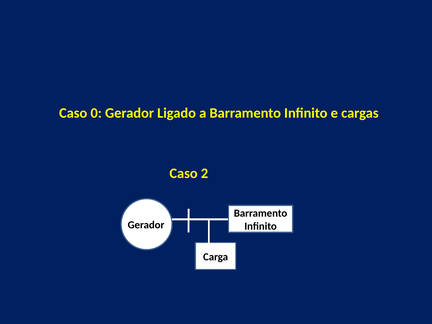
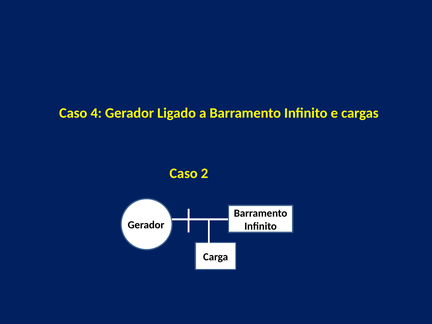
0: 0 -> 4 (96, 113)
